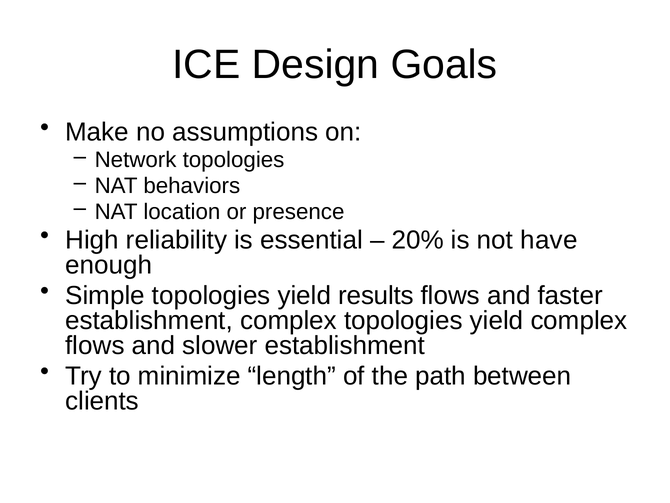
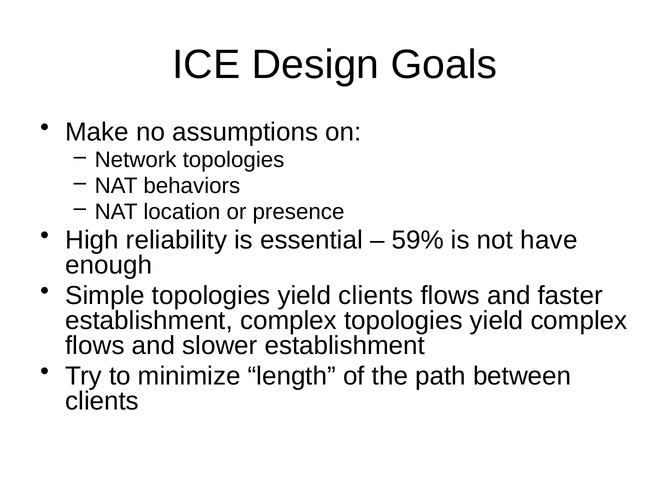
20%: 20% -> 59% (418, 240)
yield results: results -> clients (376, 295)
